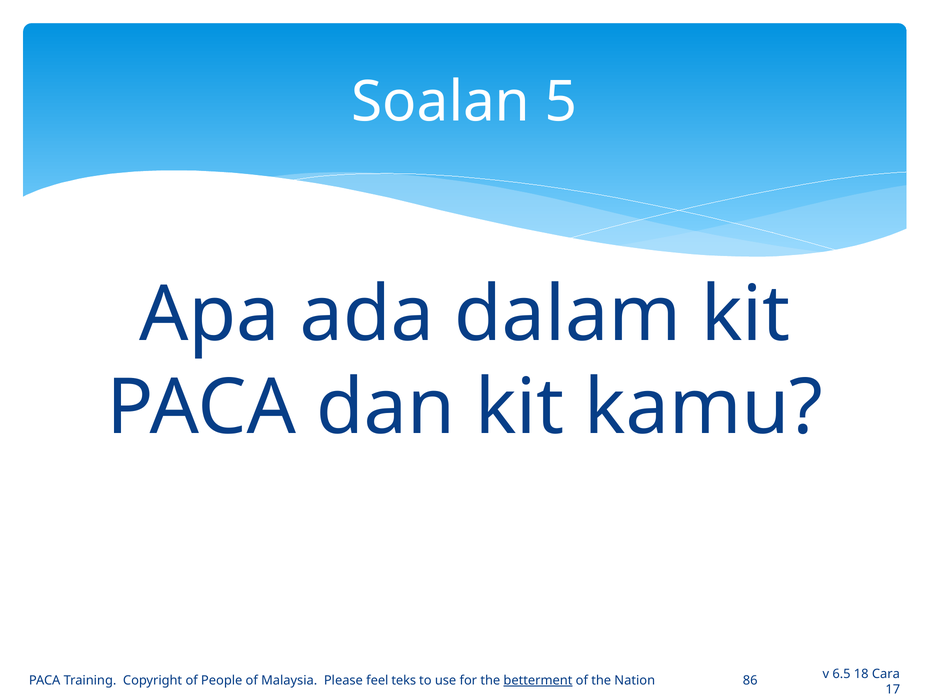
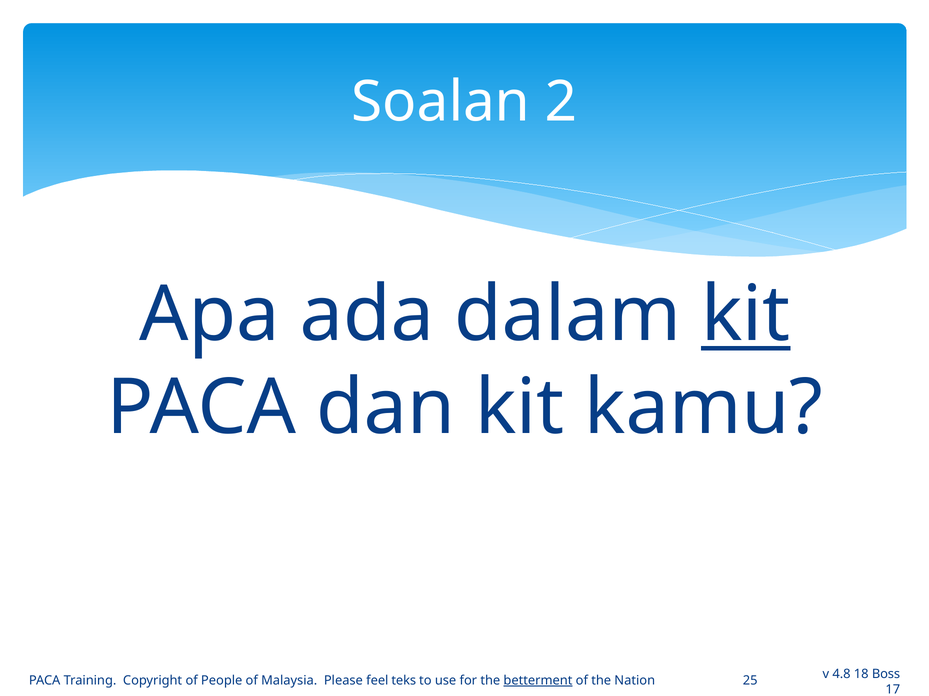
5: 5 -> 2 (561, 102)
kit underline: none -> present (746, 315)
6.5: 6.5 -> 4.8 (841, 674)
Cara: Cara -> Boss (886, 674)
86: 86 -> 25 (750, 681)
